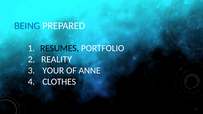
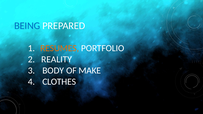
RESUMES colour: black -> orange (60, 48)
YOUR: YOUR -> BODY (53, 71)
ANNE: ANNE -> MAKE (90, 71)
